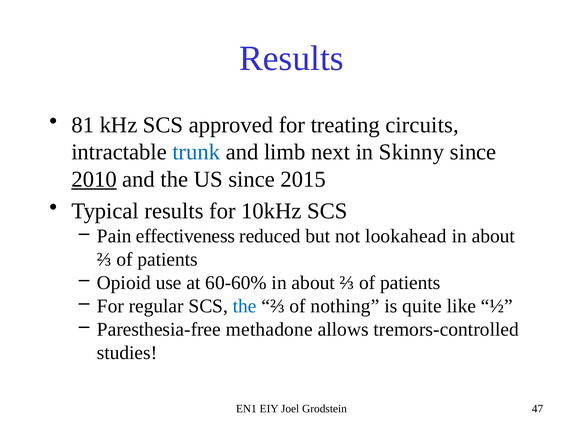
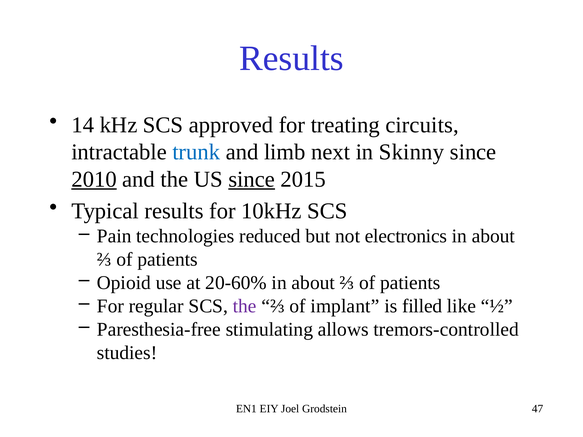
81: 81 -> 14 (83, 125)
since underline: none -> present (252, 179)
effectiveness: effectiveness -> technologies (185, 236)
lookahead: lookahead -> electronics (406, 236)
60-60%: 60-60% -> 20-60% (236, 283)
the colour: blue -> purple (245, 306)
nothing: nothing -> implant (345, 306)
quite: quite -> filled (422, 306)
methadone: methadone -> stimulating (269, 330)
